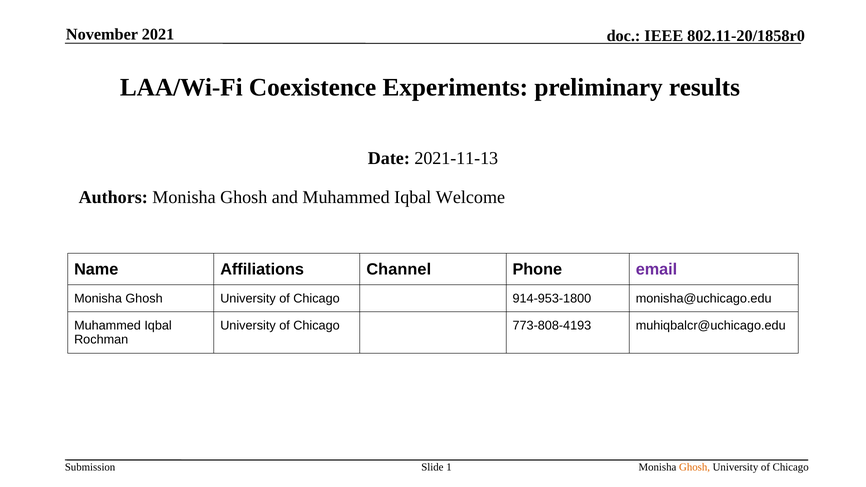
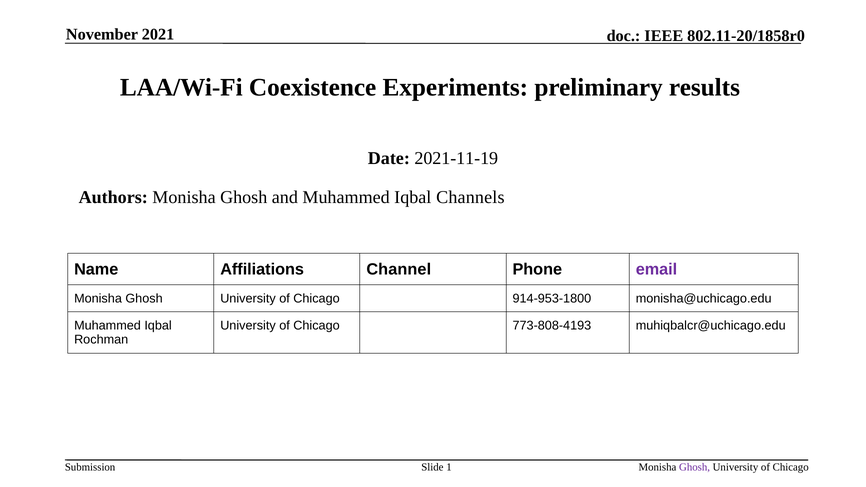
2021-11-13: 2021-11-13 -> 2021-11-19 (456, 158)
Welcome: Welcome -> Channels (470, 197)
Ghosh colour: orange -> purple (695, 467)
